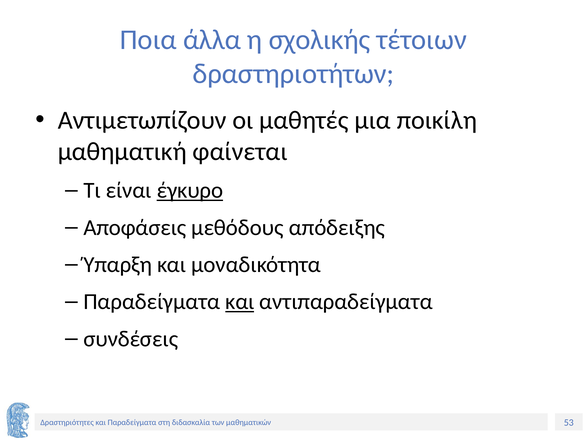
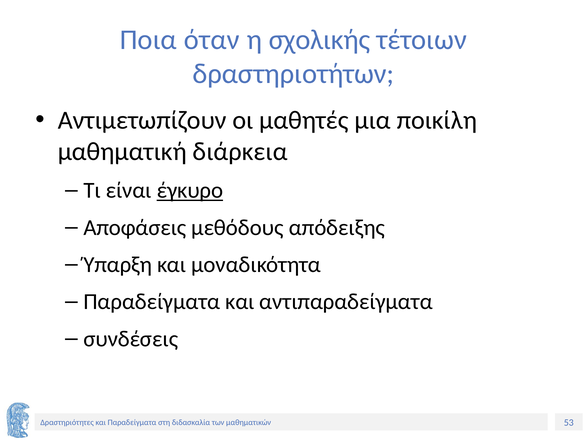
άλλα: άλλα -> όταν (212, 40)
φαίνεται: φαίνεται -> διάρκεια (240, 152)
και underline: present -> none (240, 302)
